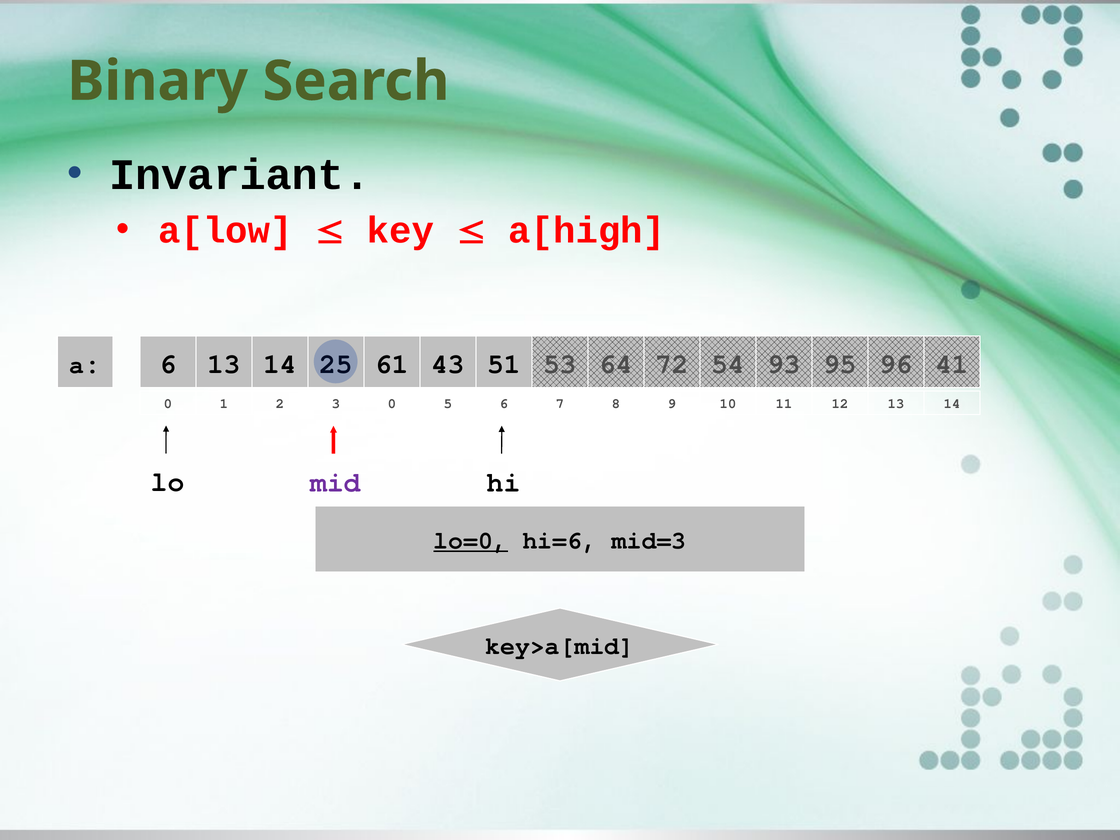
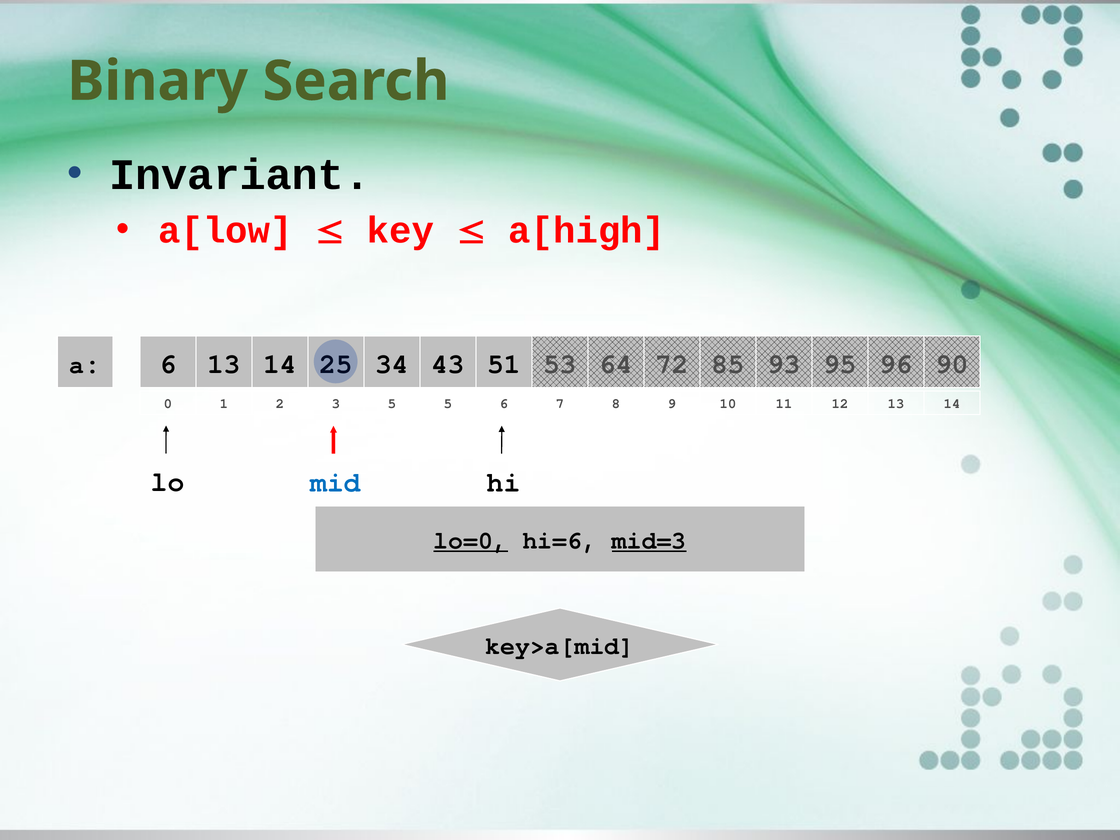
61: 61 -> 34 (392, 364)
54: 54 -> 85 (728, 364)
41: 41 -> 90 (952, 364)
3 0: 0 -> 5 (392, 404)
mid colour: purple -> blue (335, 482)
mid=3 underline: none -> present (649, 541)
